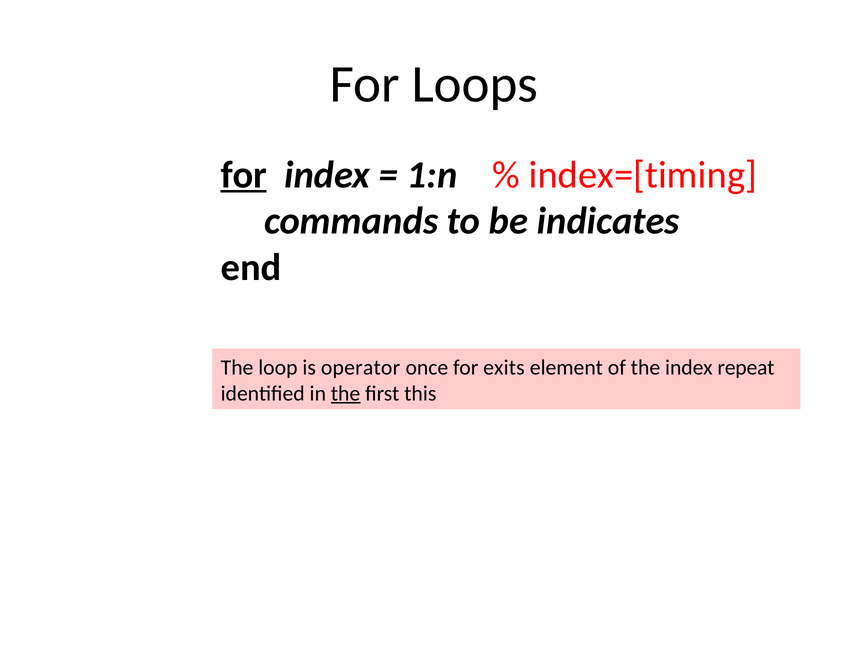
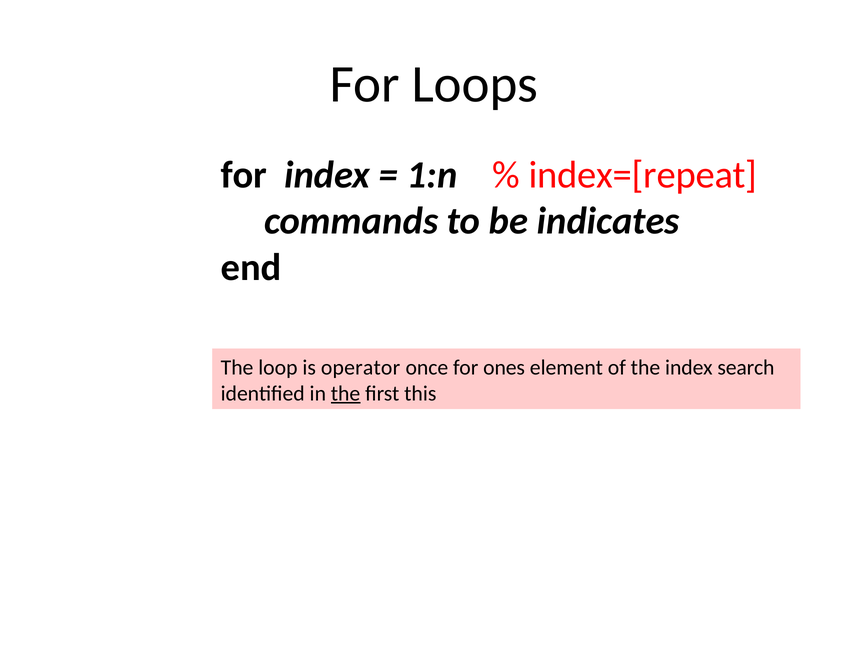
for underline: present -> none (244, 175)
index=[timing: index=[timing -> index=[repeat (643, 175)
exits: exits -> ones (504, 367)
repeat: repeat -> search (746, 367)
